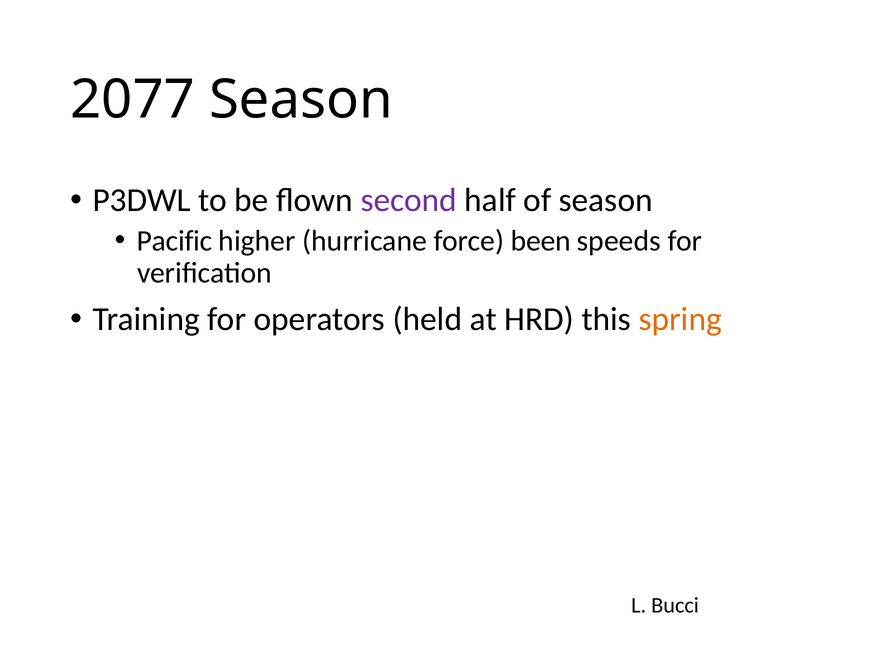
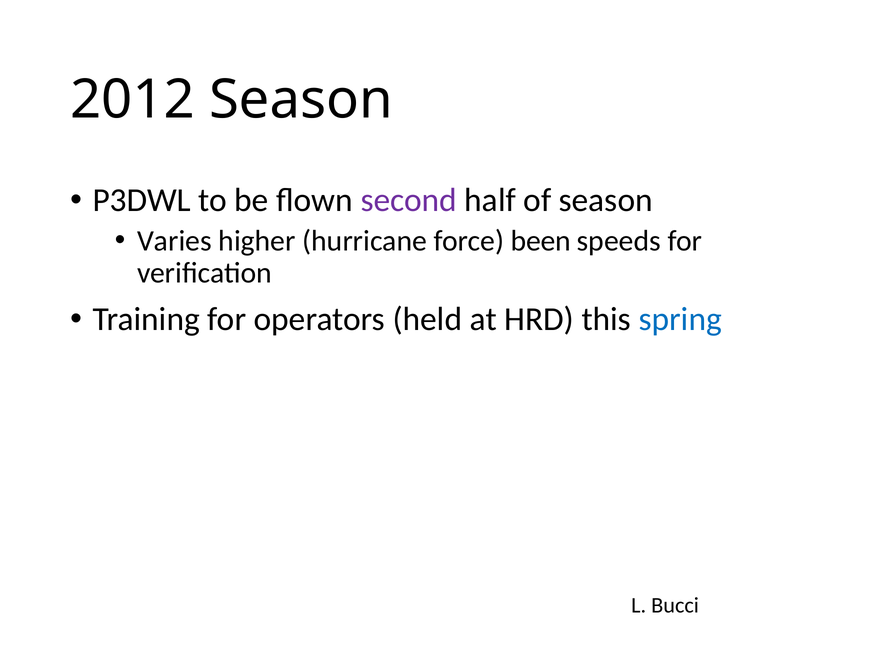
2077: 2077 -> 2012 (133, 100)
Pacific: Pacific -> Varies (174, 241)
spring colour: orange -> blue (680, 319)
